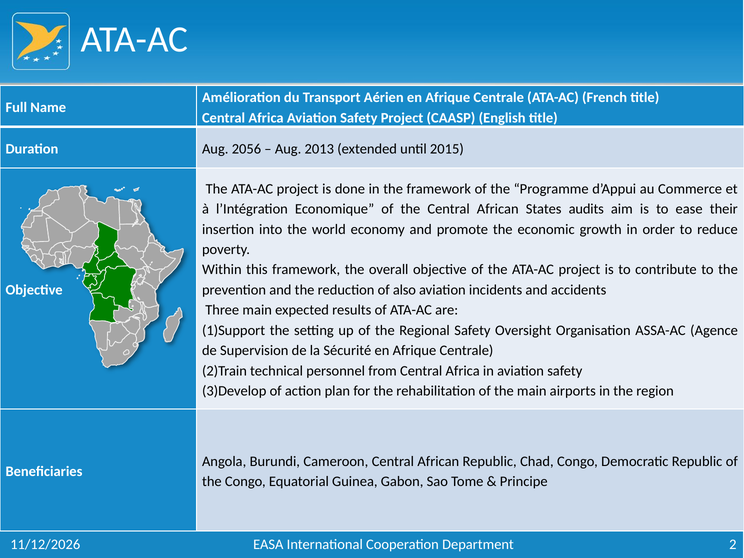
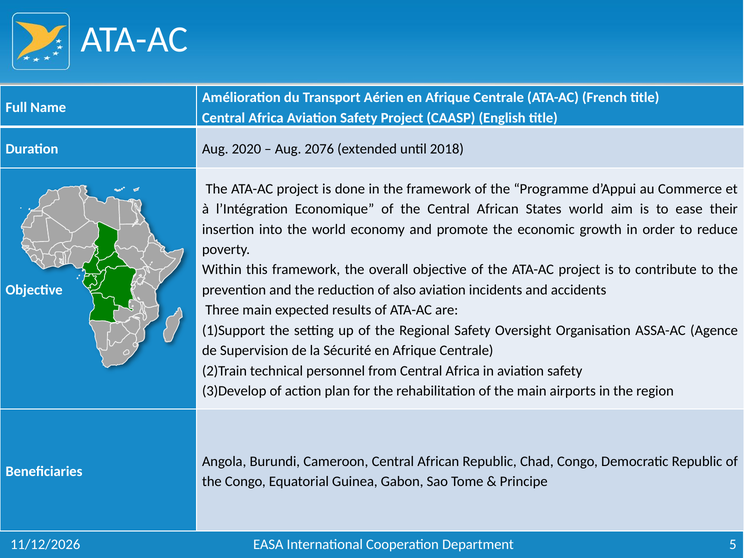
2056: 2056 -> 2020 (246, 149)
2013: 2013 -> 2076 (319, 149)
2015: 2015 -> 2018 (447, 149)
States audits: audits -> world (586, 209)
2: 2 -> 5 (733, 544)
